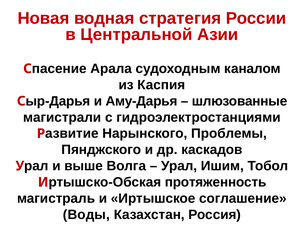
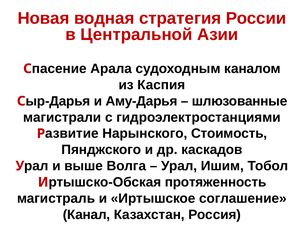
Проблемы: Проблемы -> Стоимость (229, 134)
Воды: Воды -> Канал (87, 215)
